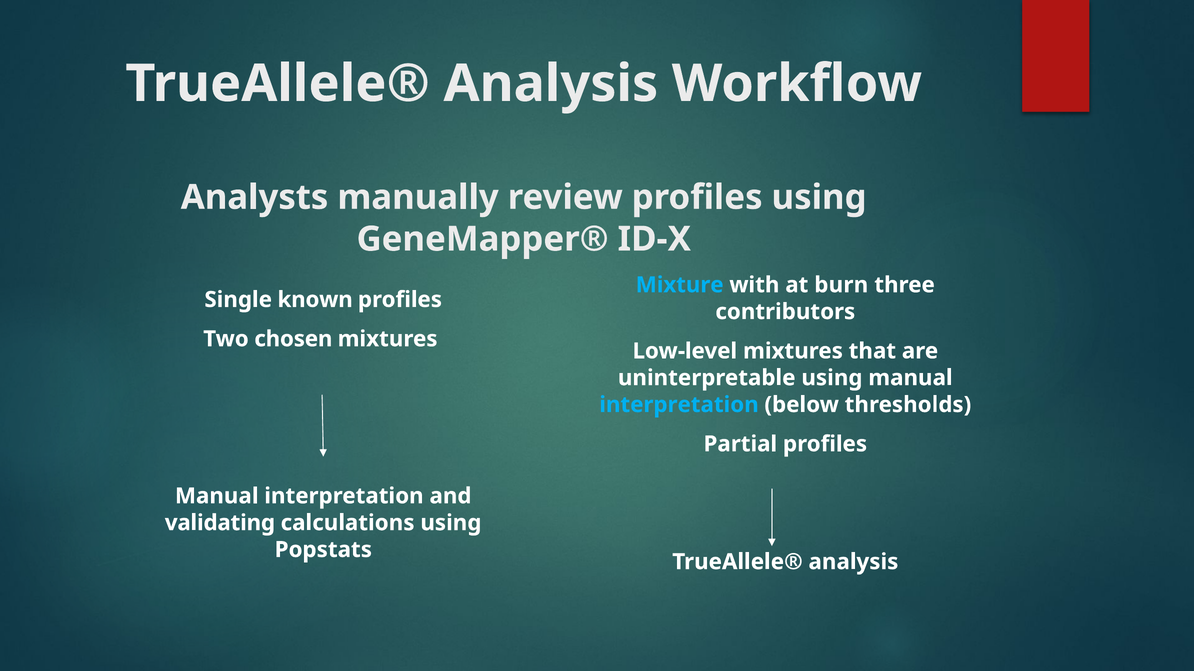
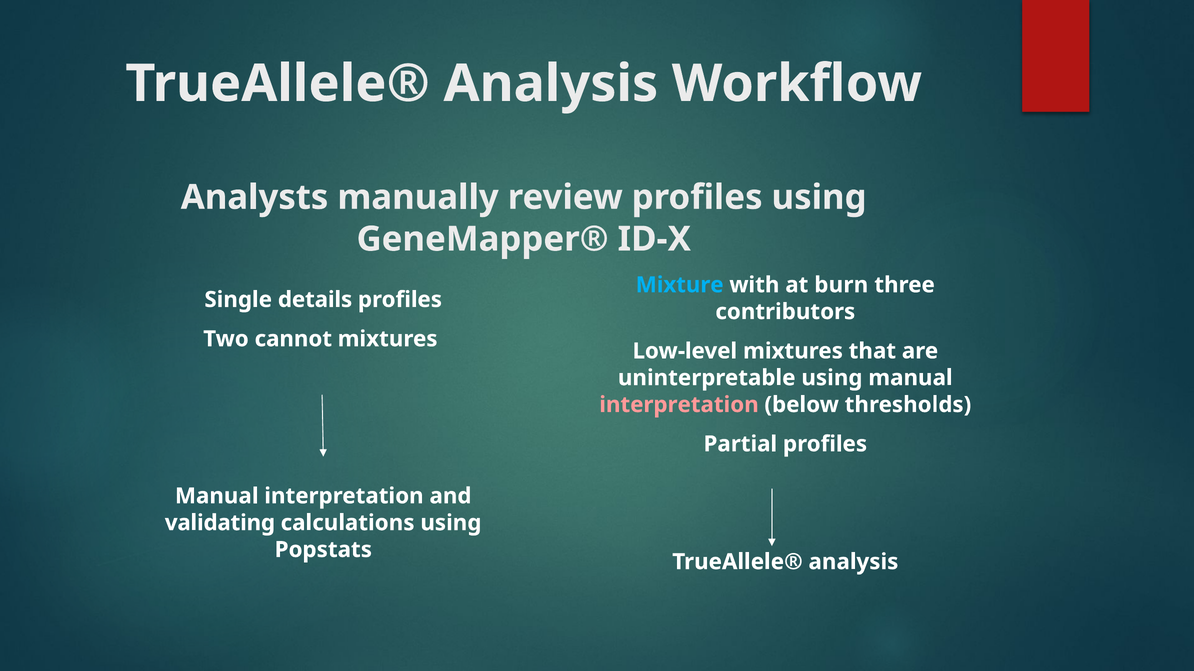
known: known -> details (315, 300)
chosen: chosen -> cannot (293, 339)
interpretation colour: light blue -> pink (679, 405)
